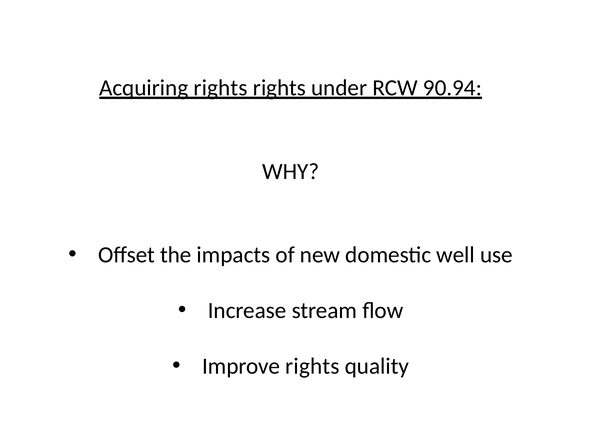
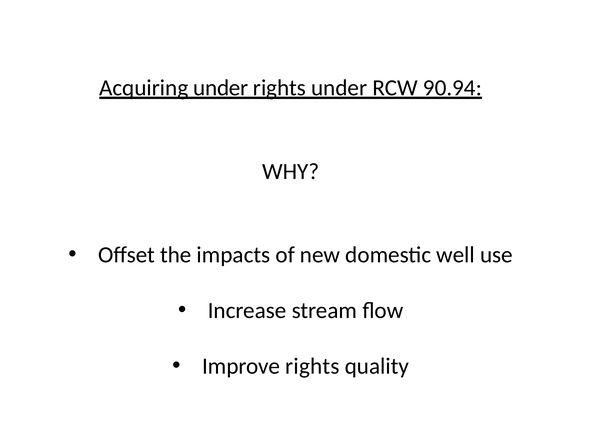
Acquiring rights: rights -> under (221, 88)
